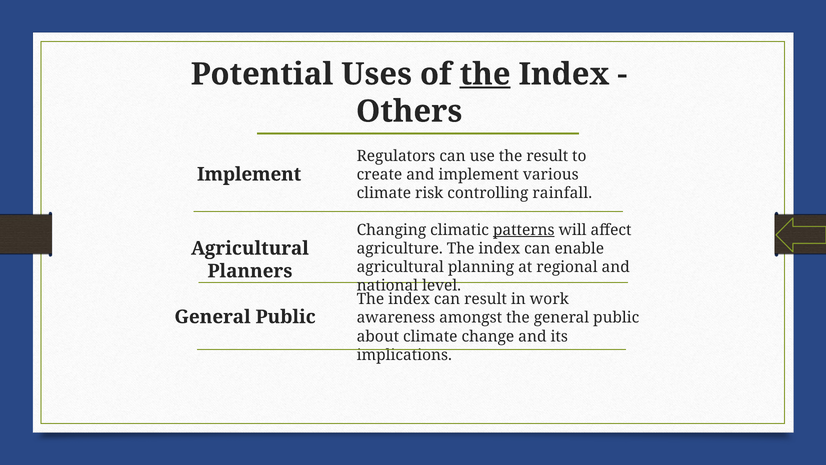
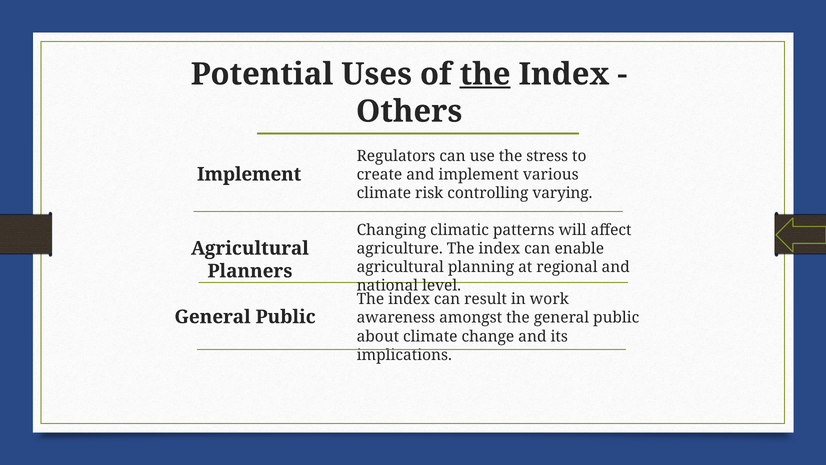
the result: result -> stress (547, 156)
rainfall: rainfall -> varying (562, 193)
patterns underline: present -> none (524, 230)
